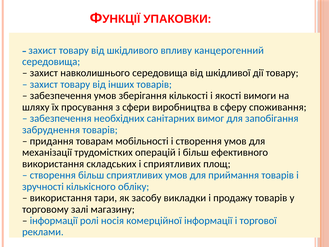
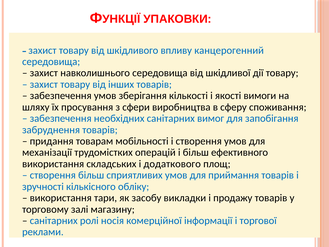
і сприятливих: сприятливих -> додаткового (172, 164)
інформації: інформації -> санітарних (54, 220)
